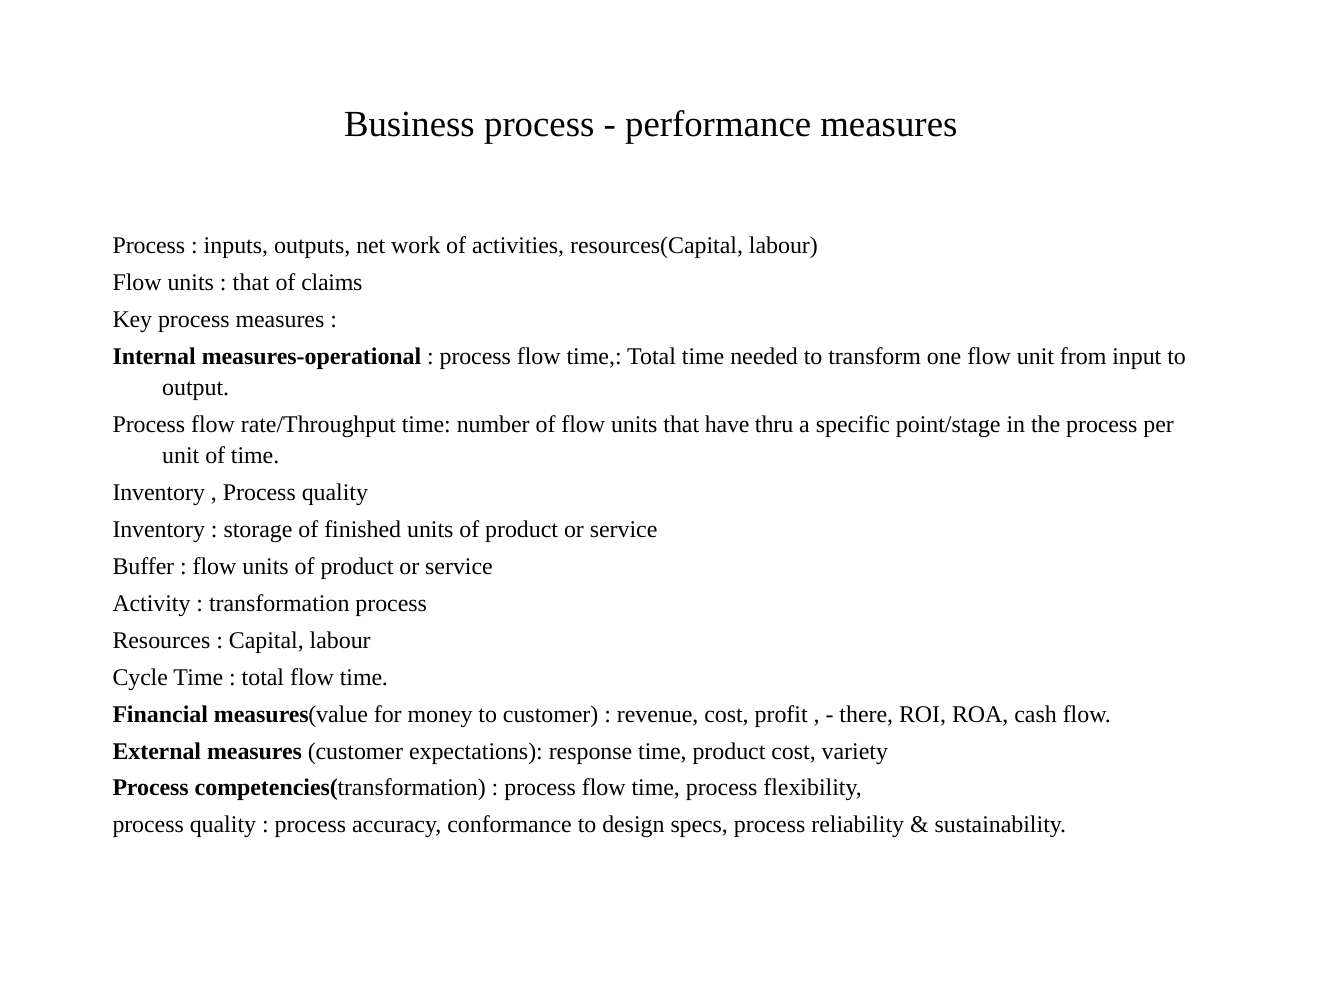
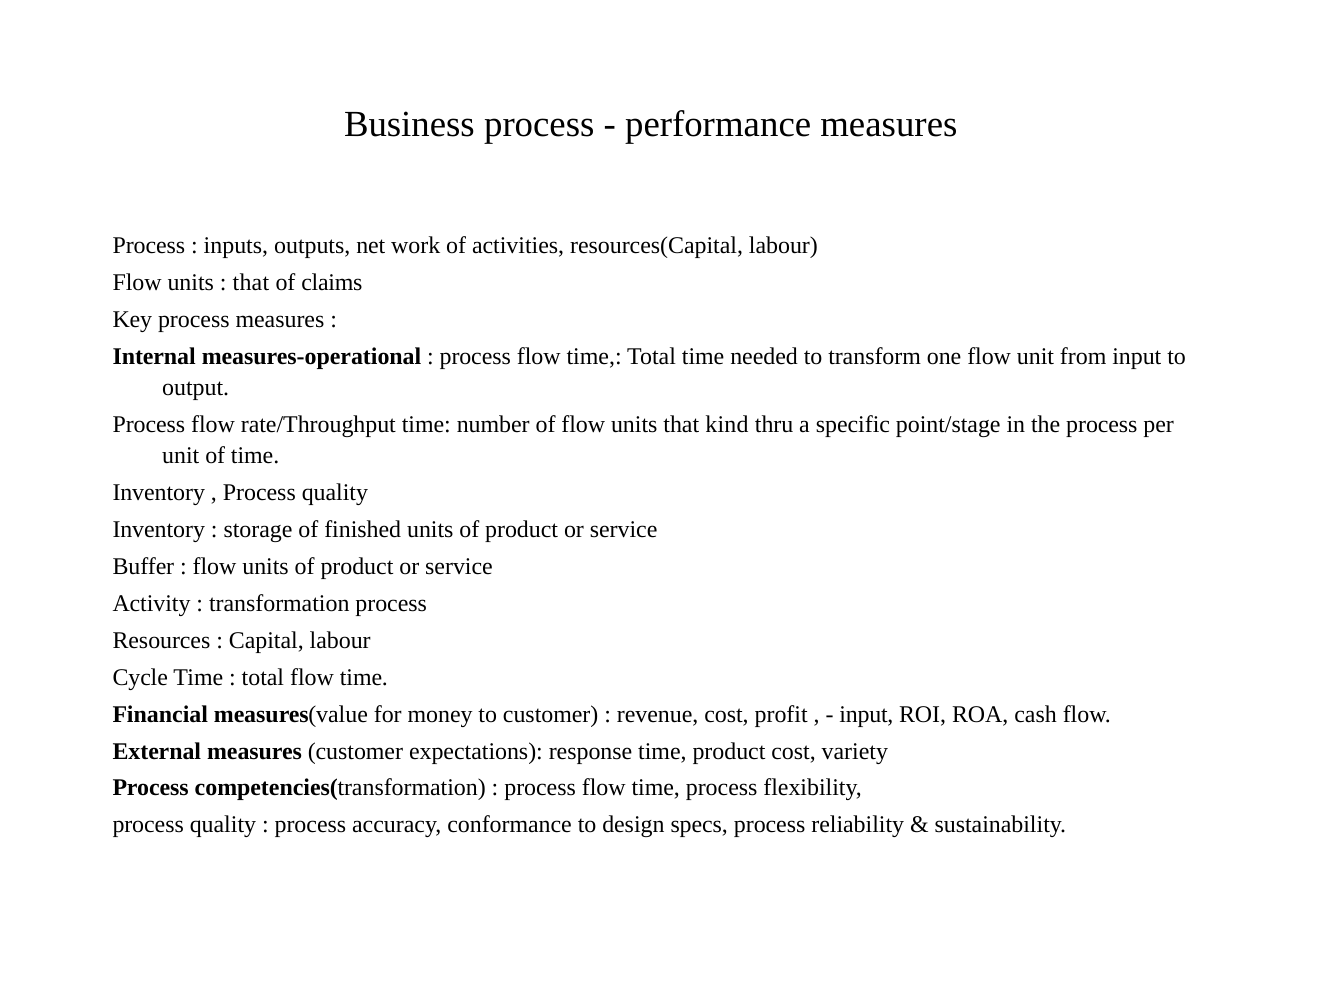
have: have -> kind (727, 424)
there: there -> input (866, 714)
